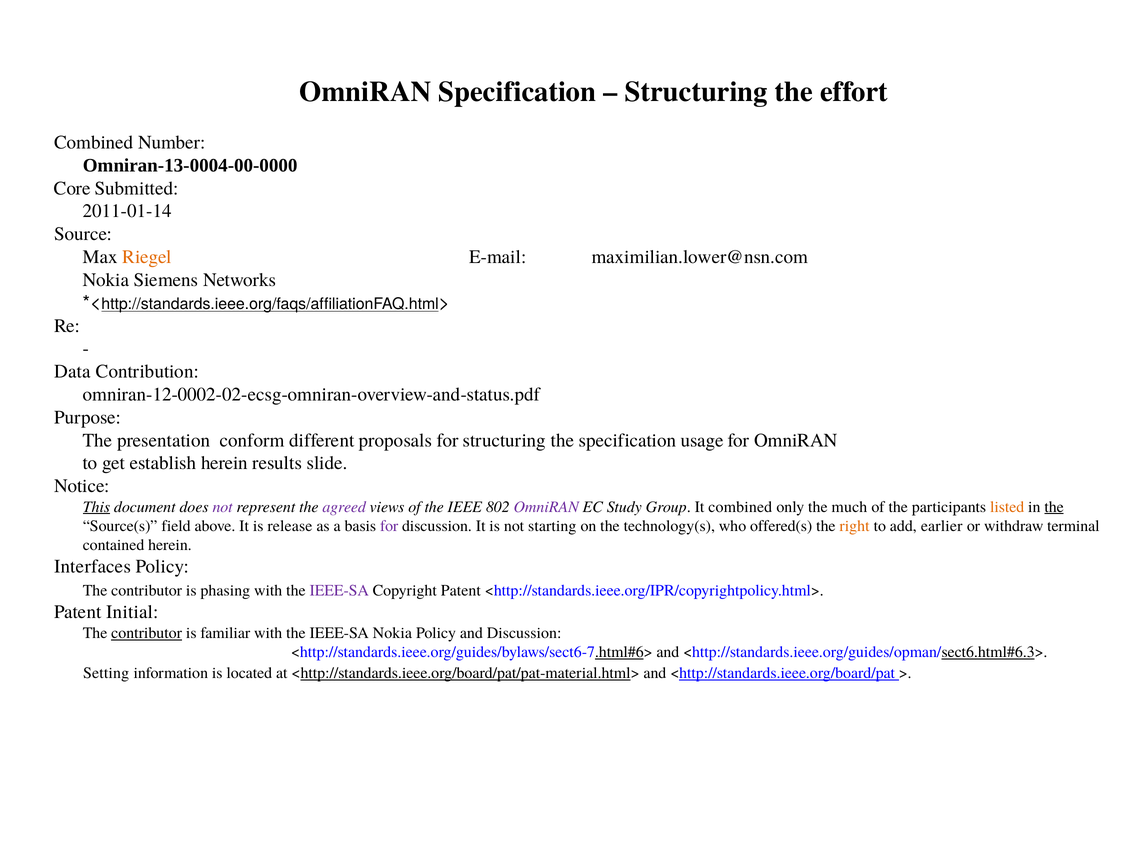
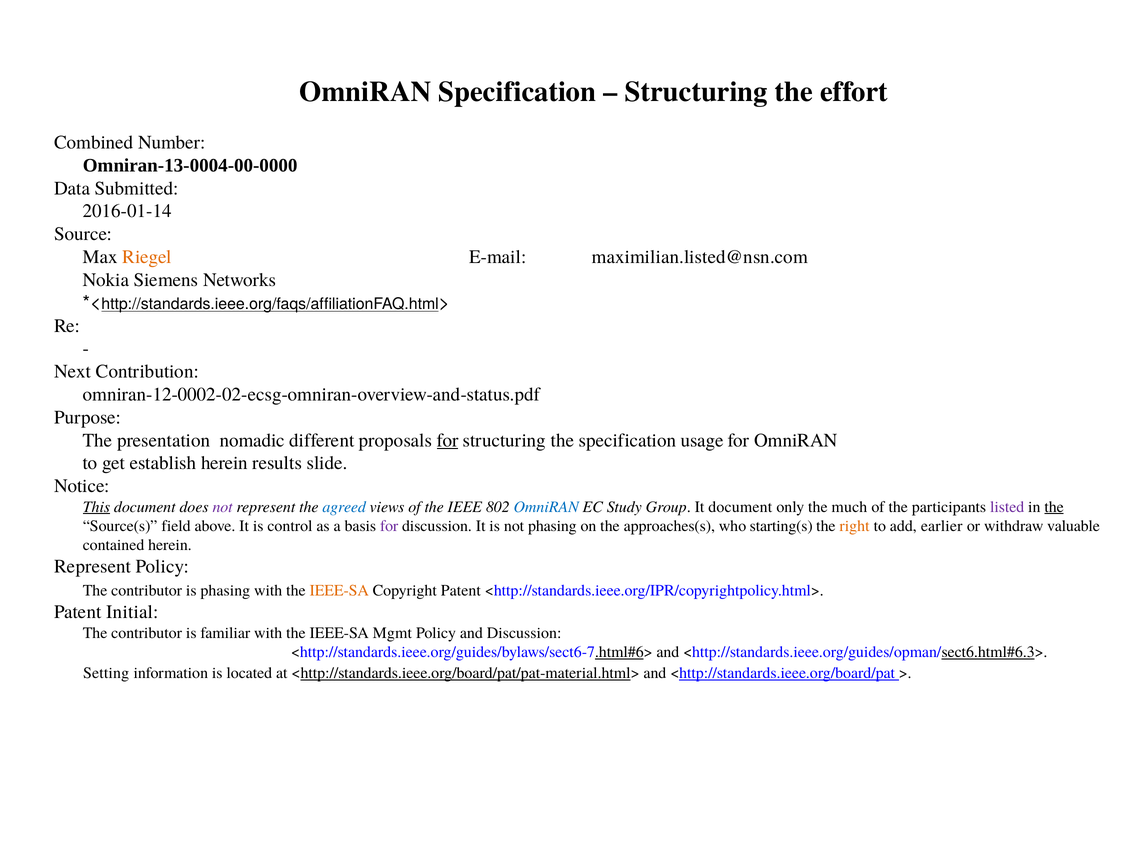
Core: Core -> Data (72, 188)
2011-01-14: 2011-01-14 -> 2016-01-14 (127, 211)
maximilian.lower@nsn.com: maximilian.lower@nsn.com -> maximilian.listed@nsn.com (700, 257)
Data: Data -> Next (73, 371)
conform: conform -> nomadic (252, 440)
for underline: none -> present (448, 440)
agreed colour: purple -> blue (344, 507)
OmniRAN colour: purple -> blue (546, 507)
It combined: combined -> document (740, 507)
listed colour: orange -> purple (1007, 507)
release: release -> control (290, 526)
not starting: starting -> phasing (552, 526)
technology(s: technology(s -> approaches(s (669, 526)
offered(s: offered(s -> starting(s (781, 526)
terminal: terminal -> valuable (1073, 526)
Interfaces: Interfaces -> Represent (93, 566)
IEEE-SA colour: purple -> orange (339, 590)
contributor underline: present -> none (147, 633)
IEEE-SA Nokia: Nokia -> Mgmt (392, 633)
